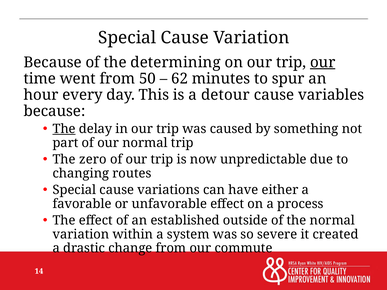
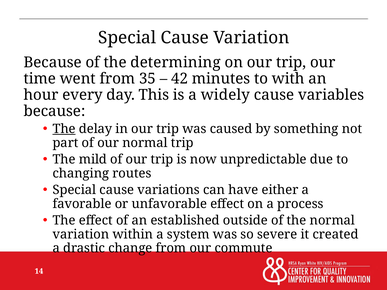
our underline: present -> none (323, 62)
50: 50 -> 35 (147, 79)
62: 62 -> 42 (180, 79)
spur: spur -> with (288, 79)
detour: detour -> widely (225, 95)
zero: zero -> mild (93, 160)
